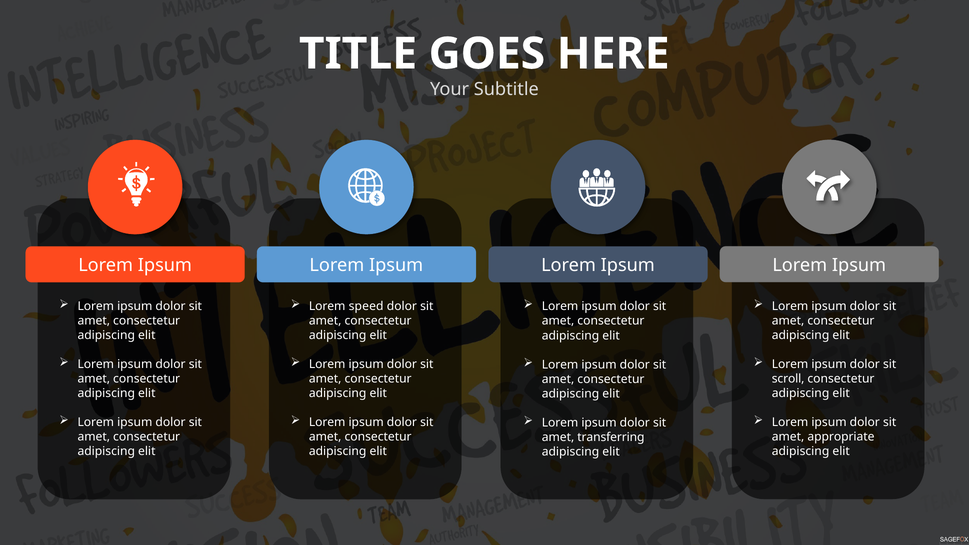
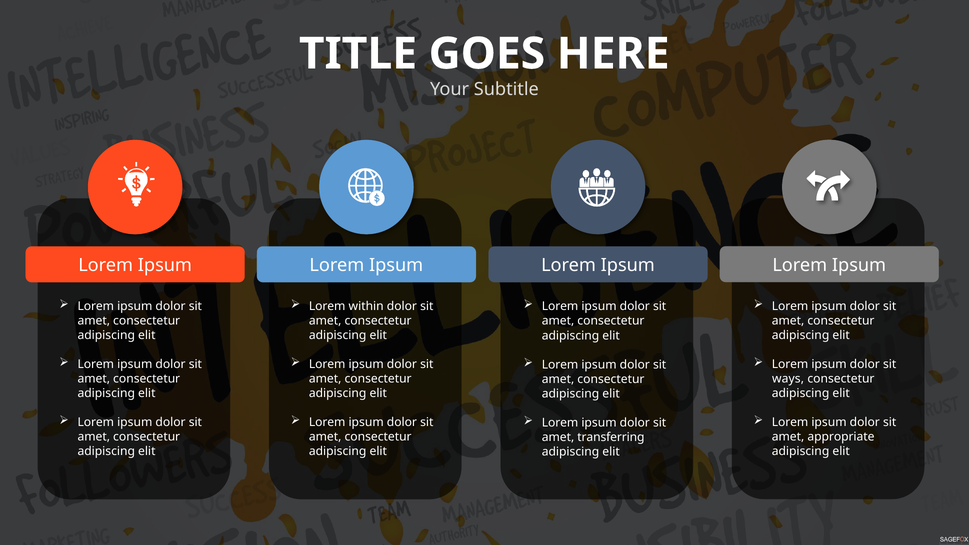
speed: speed -> within (366, 306)
scroll: scroll -> ways (788, 379)
